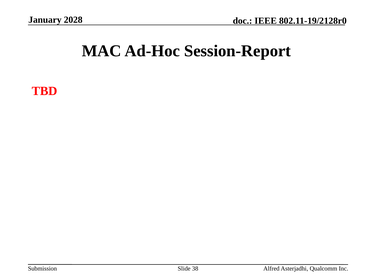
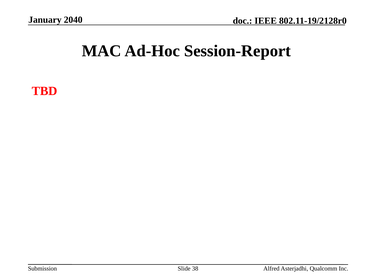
2028: 2028 -> 2040 (73, 20)
